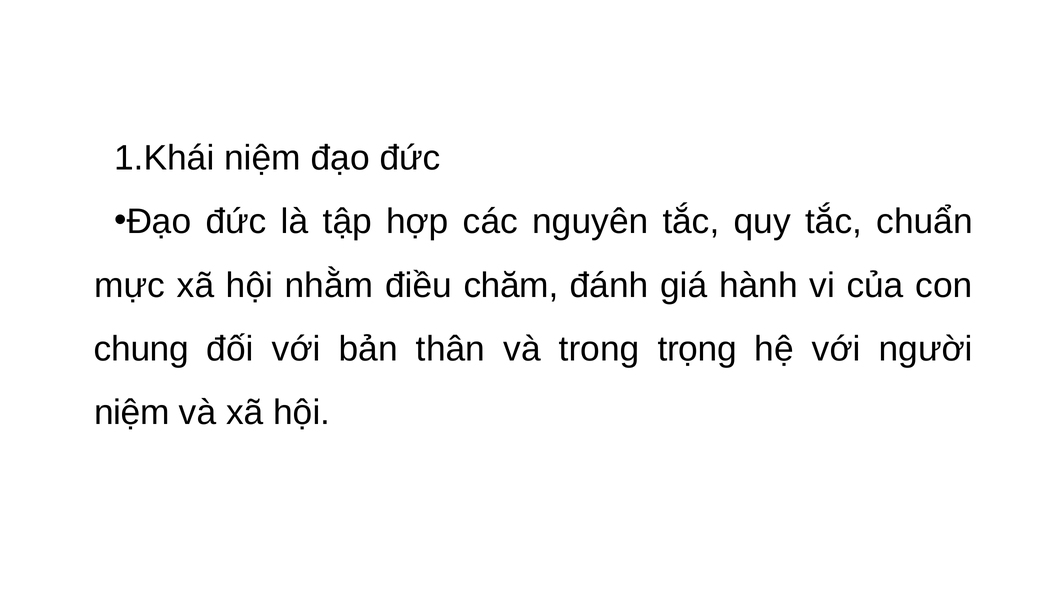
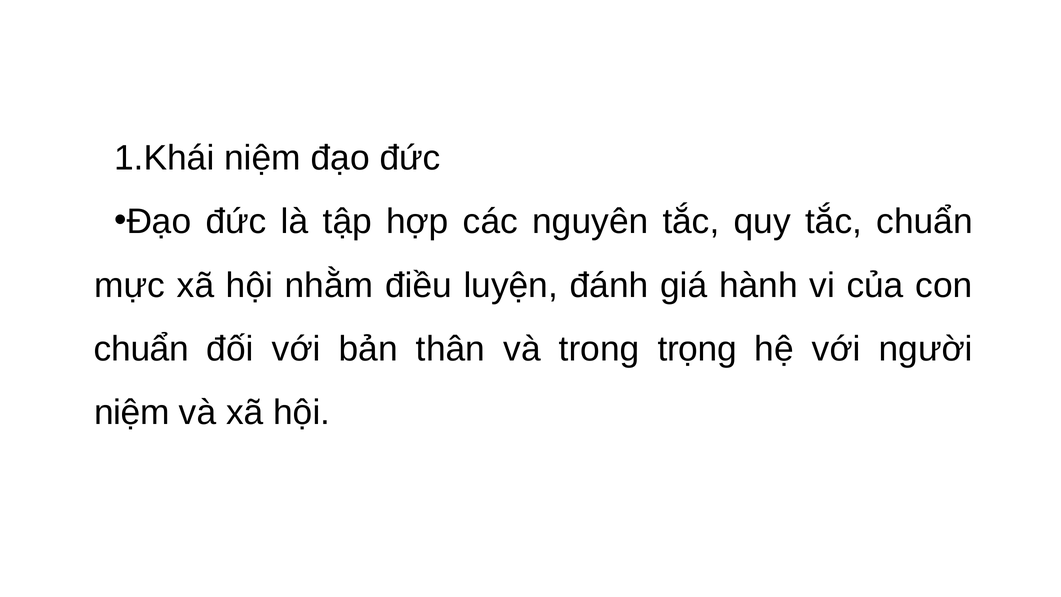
chăm: chăm -> luyện (511, 285)
chung: chung -> chuẩn (141, 349)
